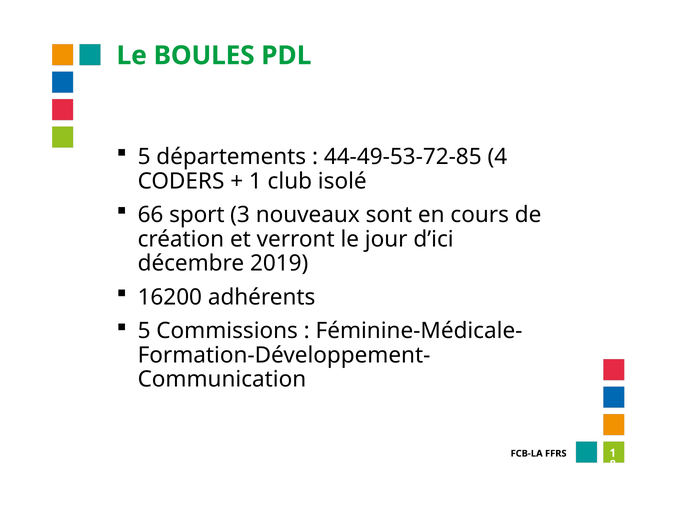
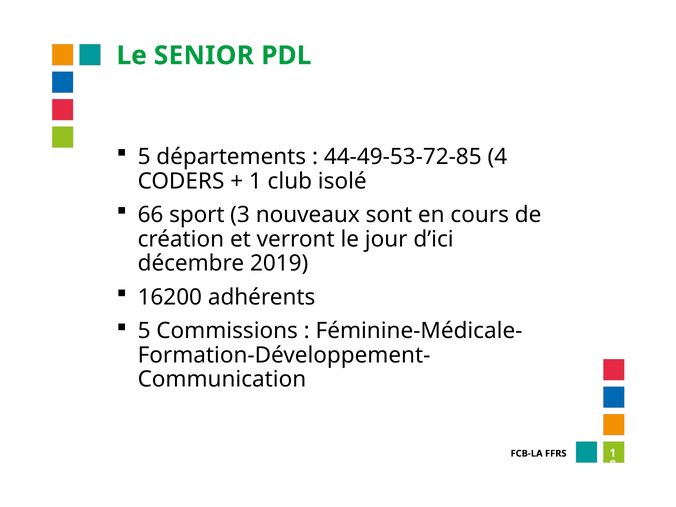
BOULES: BOULES -> SENIOR (204, 56)
